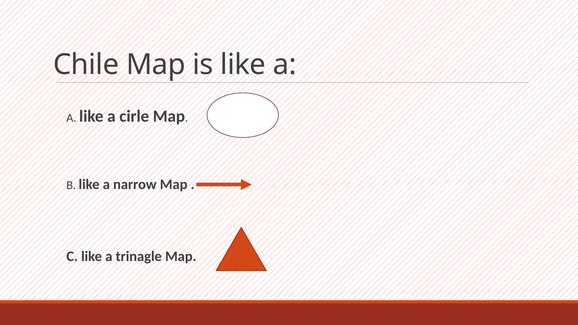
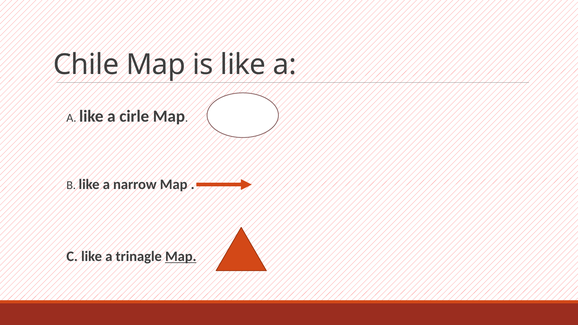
Map underline: none -> present (181, 256)
